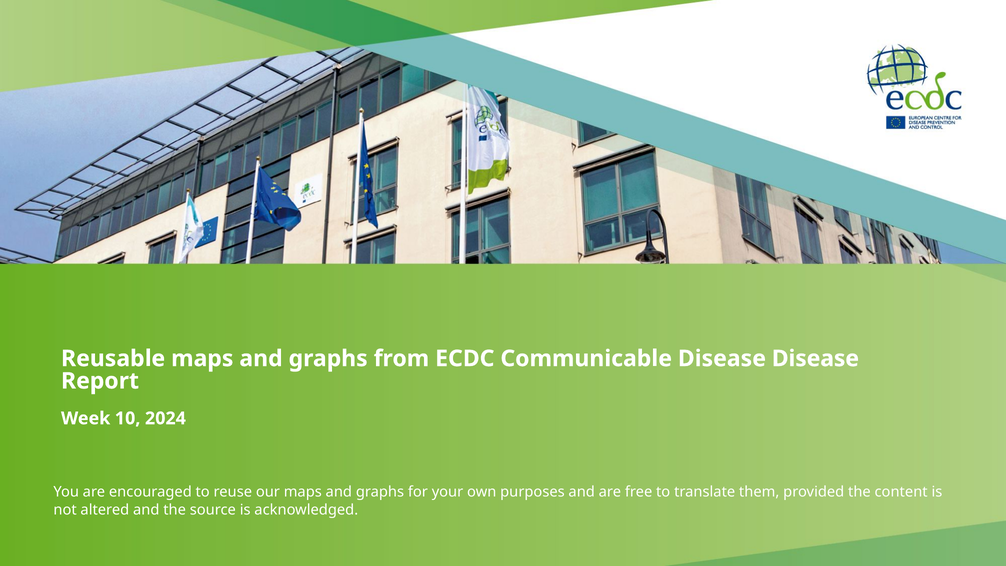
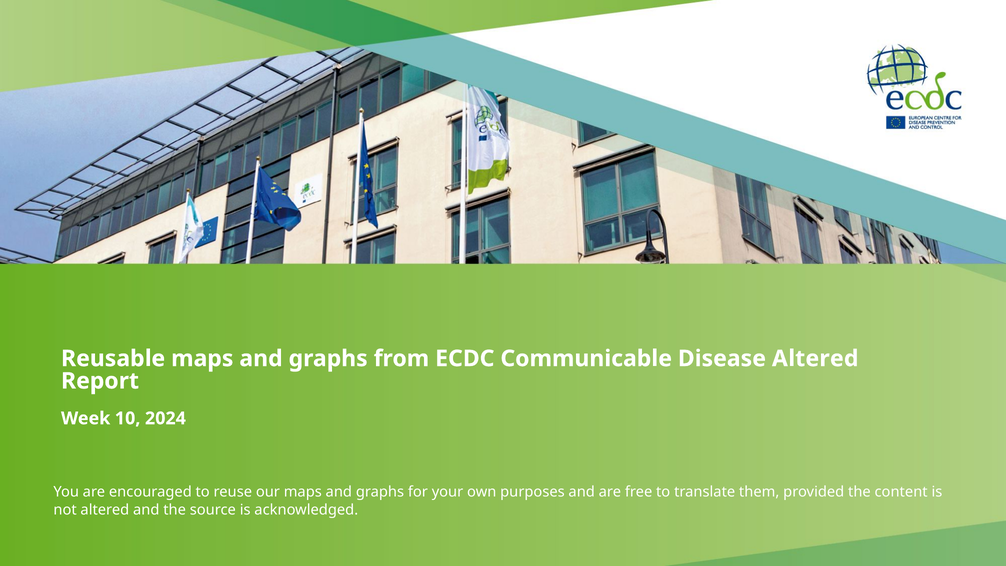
Disease Disease: Disease -> Altered (815, 359)
